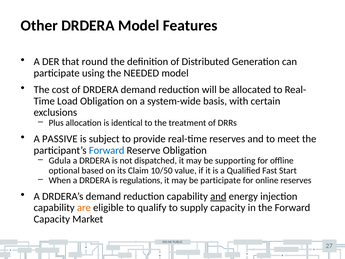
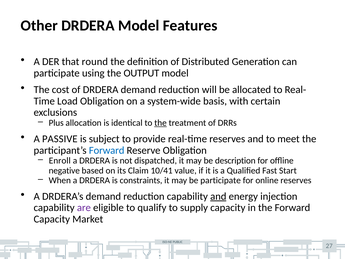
NEEDED: NEEDED -> OUTPUT (141, 73)
the underline: none -> present (161, 123)
Gdula: Gdula -> Enroll (60, 161)
supporting: supporting -> description (235, 161)
optional: optional -> negative (64, 170)
10/50: 10/50 -> 10/41 (162, 170)
regulations: regulations -> constraints (141, 180)
are colour: orange -> purple (84, 208)
